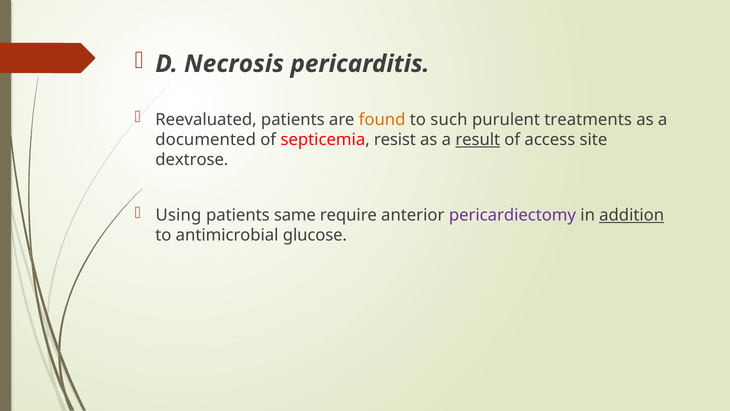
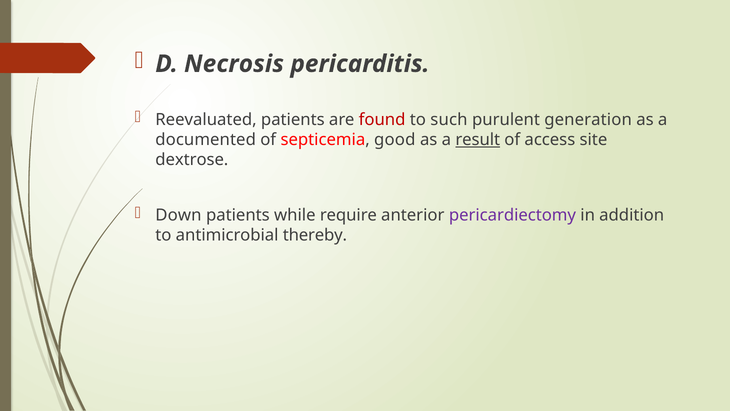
found colour: orange -> red (382, 120)
treatments: treatments -> generation (588, 120)
resist: resist -> good (395, 140)
Using: Using -> Down (178, 215)
same: same -> while (295, 215)
addition underline: present -> none (632, 215)
glucose: glucose -> thereby (315, 235)
